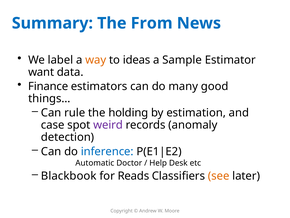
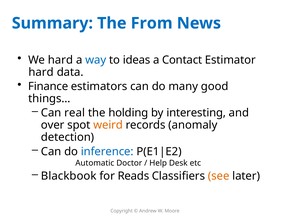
We label: label -> hard (60, 60)
way colour: orange -> blue (96, 60)
Sample: Sample -> Contact (182, 60)
want: want -> hard (41, 72)
rule: rule -> real (75, 113)
estimation: estimation -> interesting (196, 113)
case: case -> over (53, 125)
weird colour: purple -> orange (108, 125)
